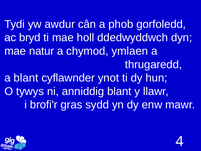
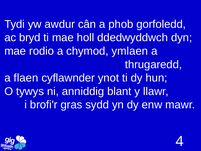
natur: natur -> rodio (42, 51)
a blant: blant -> flaen (26, 78)
